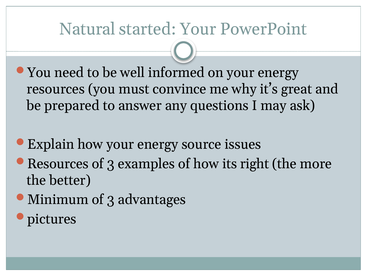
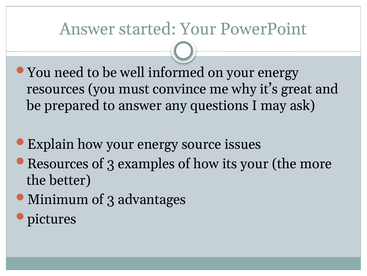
Natural: Natural -> Answer (87, 29)
its right: right -> your (254, 163)
